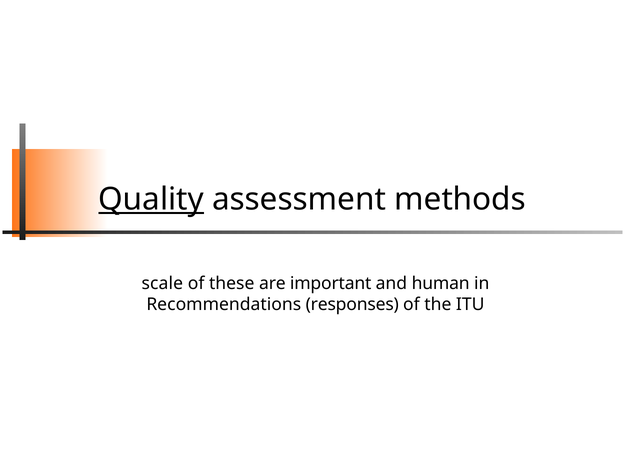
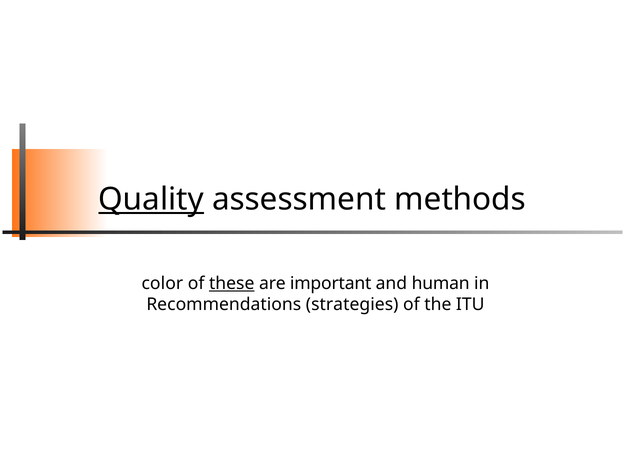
scale: scale -> color (162, 283)
these underline: none -> present (232, 283)
responses: responses -> strategies (352, 304)
